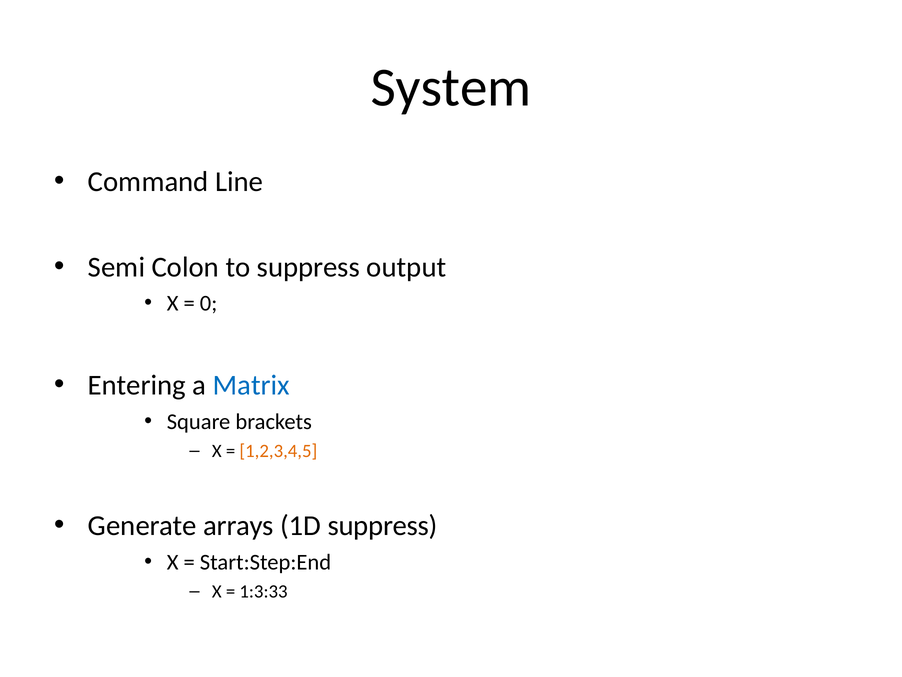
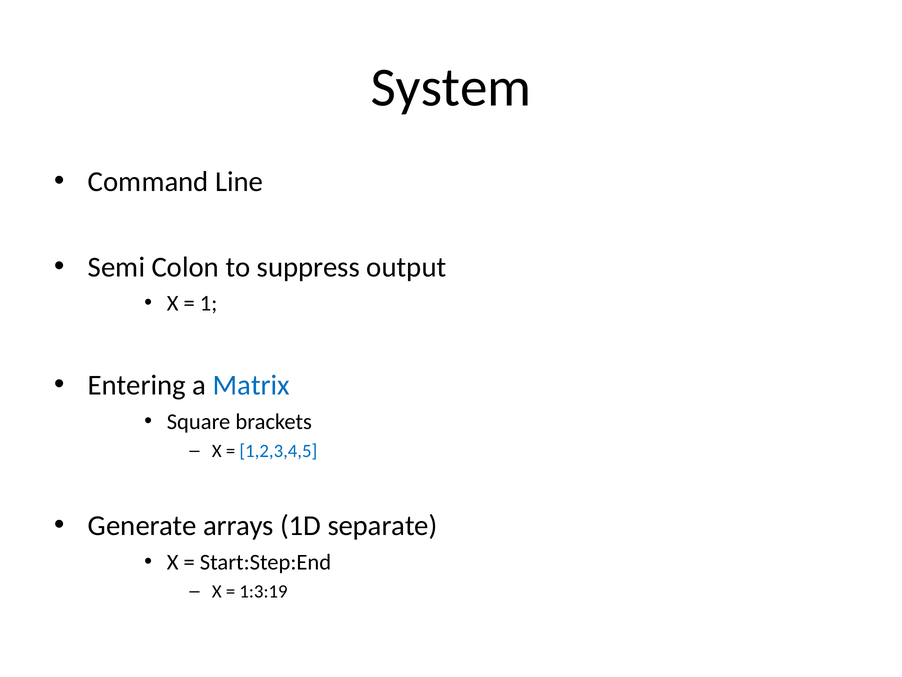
0: 0 -> 1 (209, 303)
1,2,3,4,5 colour: orange -> blue (278, 451)
1D suppress: suppress -> separate (383, 525)
1:3:33: 1:3:33 -> 1:3:19 (264, 591)
